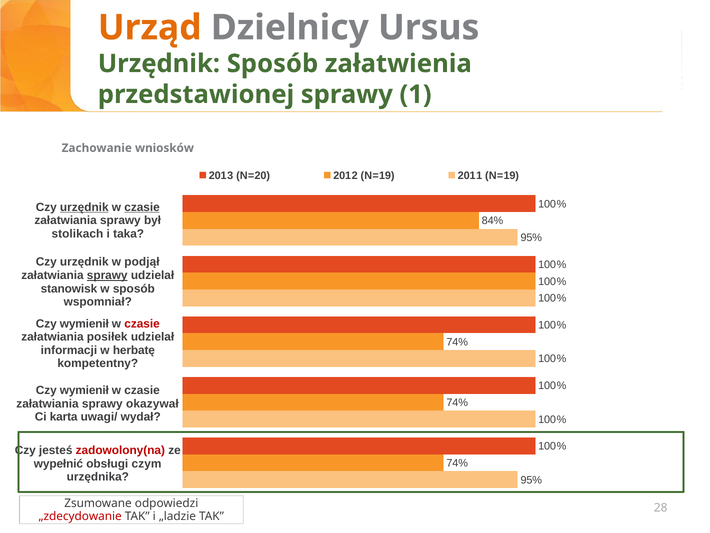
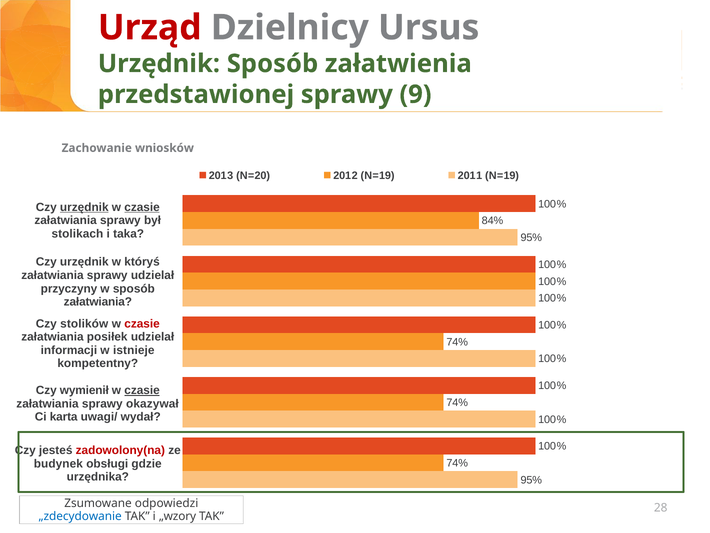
Urząd colour: orange -> red (150, 28)
1: 1 -> 9 (415, 94)
podjął: podjął -> któryś (142, 262)
sprawy underline: present -> none (107, 275)
stanowisk: stanowisk -> przyczyny (69, 288)
wspomniał: wspomniał -> załatwiania (98, 302)
wymienił: wymienił -> stolików (84, 323)
herbatę: herbatę -> istnieje (134, 350)
czasie underline: none -> present (142, 390)
wypełnić: wypełnić -> budynek (58, 463)
czym: czym -> gdzie (147, 463)
„zdecydowanie colour: red -> blue (80, 516)
„ladzie: „ladzie -> „wzory (177, 516)
